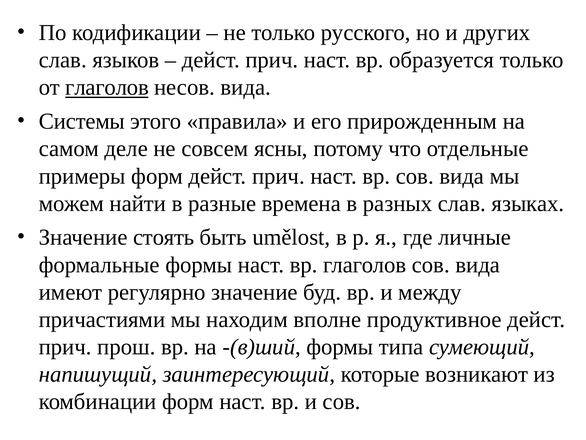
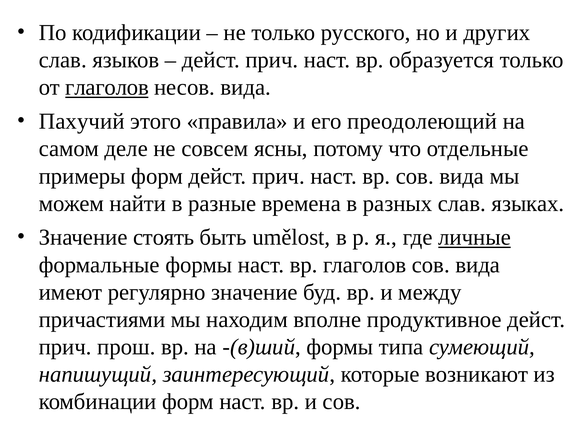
Системы: Системы -> Пахучий (82, 121)
прирожденным: прирожденным -> преодолеющий (422, 121)
личные underline: none -> present (475, 237)
